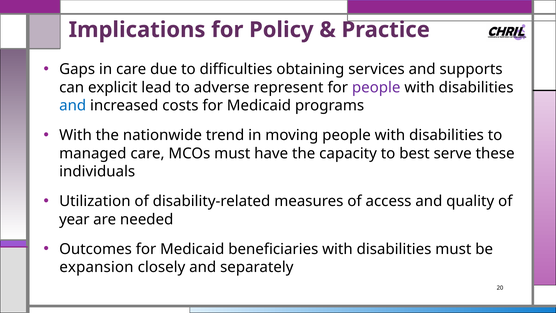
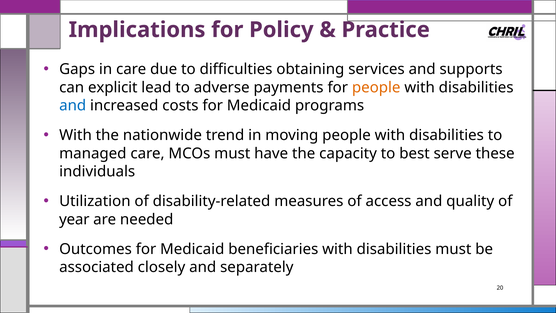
represent: represent -> payments (289, 87)
people colour: purple -> orange (376, 87)
expansion: expansion -> associated (97, 267)
